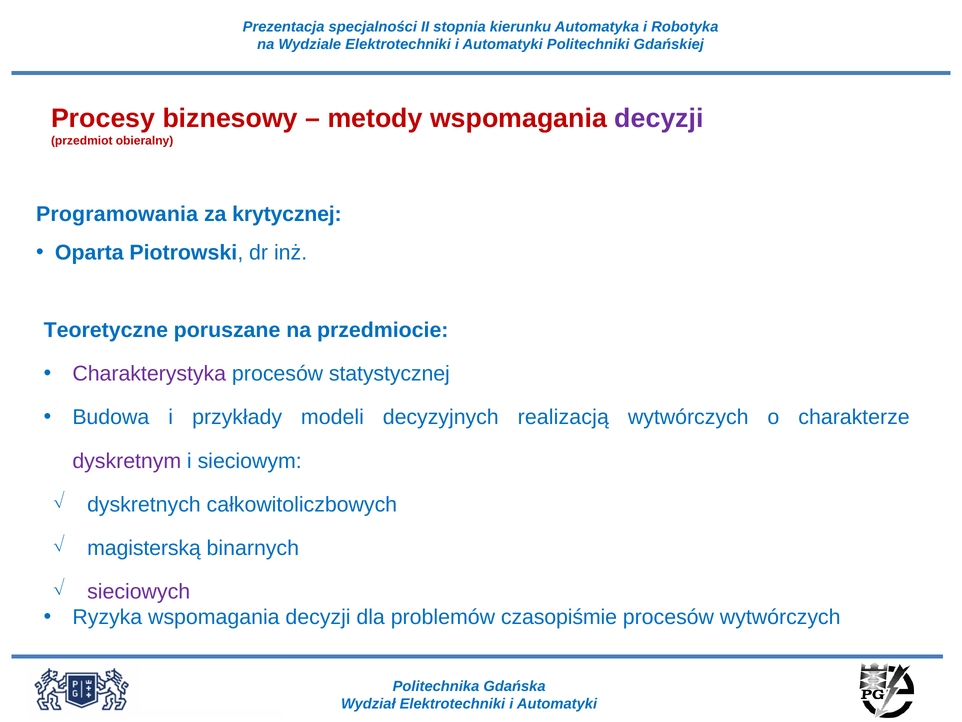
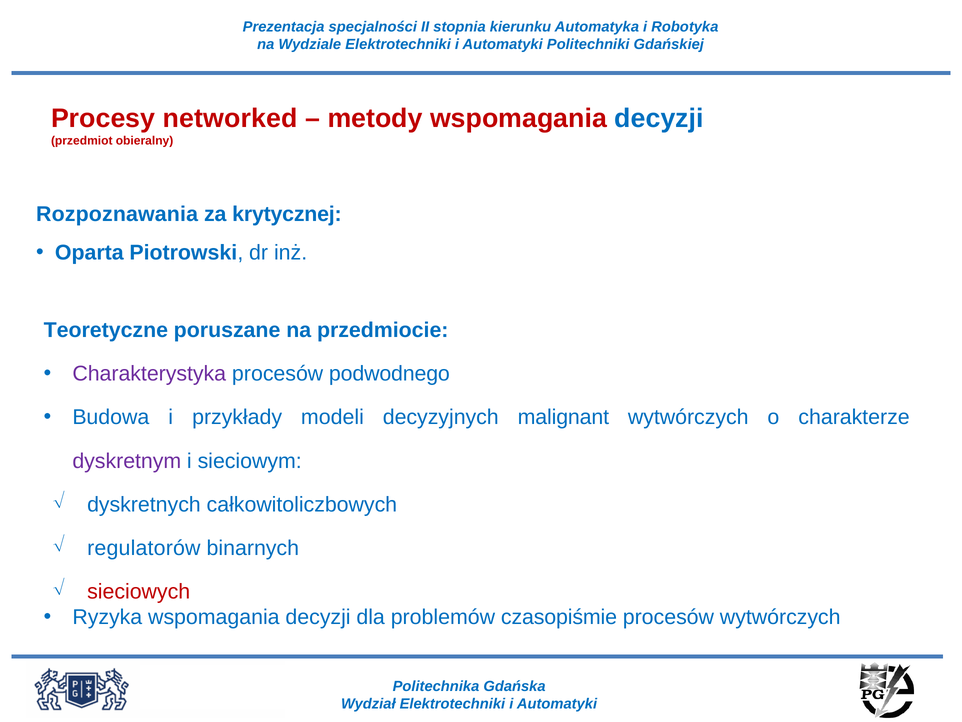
biznesowy: biznesowy -> networked (230, 118)
decyzji colour: purple -> blue (659, 118)
Programowania: Programowania -> Rozpoznawania (117, 214)
statystycznej: statystycznej -> podwodnego (389, 374)
realizacją: realizacją -> malignant (563, 417)
magisterską: magisterską -> regulatorów (144, 548)
sieciowych colour: purple -> red (139, 591)
